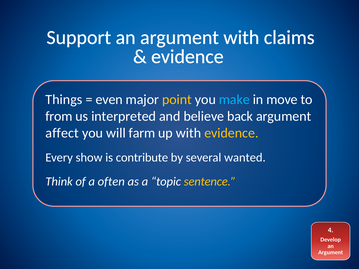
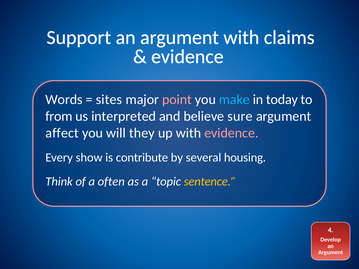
Things: Things -> Words (64, 100)
even: even -> sites (109, 100)
point colour: yellow -> pink (177, 100)
move: move -> today (282, 100)
back: back -> sure (240, 116)
farm: farm -> they (142, 133)
evidence colour: yellow -> pink (231, 133)
wanted: wanted -> housing (245, 158)
